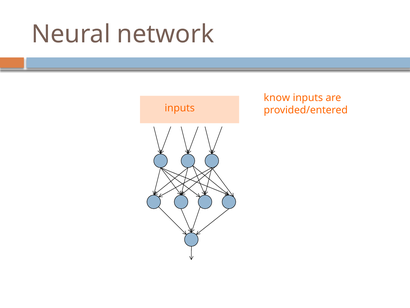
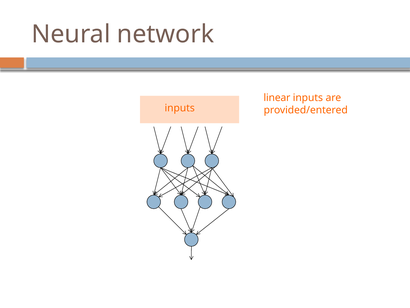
know: know -> linear (277, 98)
